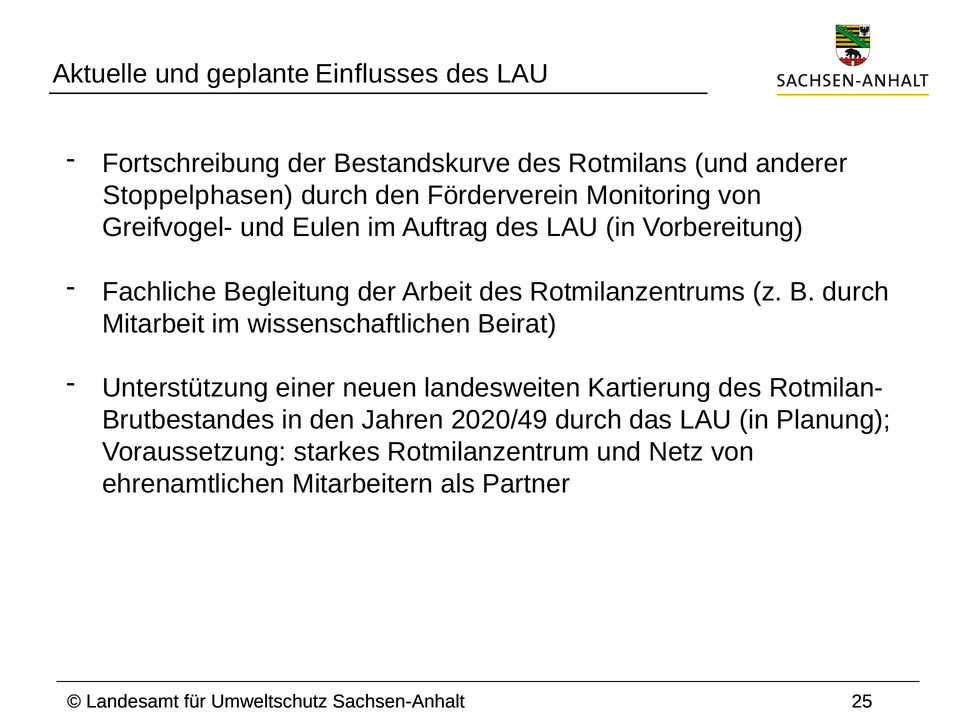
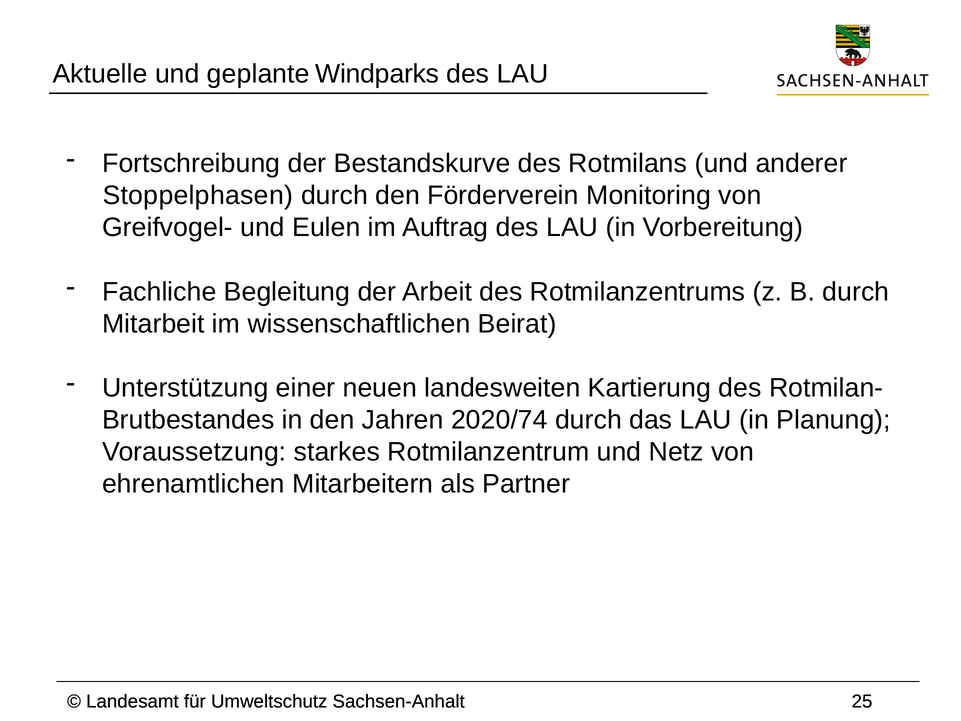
Einflusses: Einflusses -> Windparks (377, 74)
2020/49: 2020/49 -> 2020/74 (499, 420)
